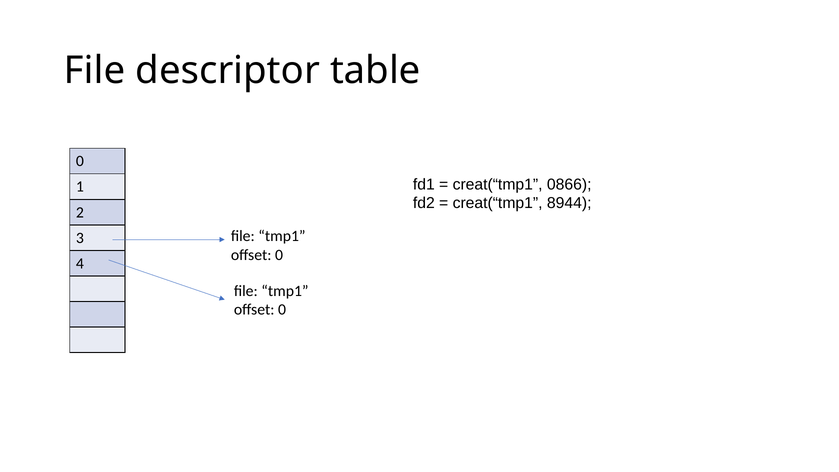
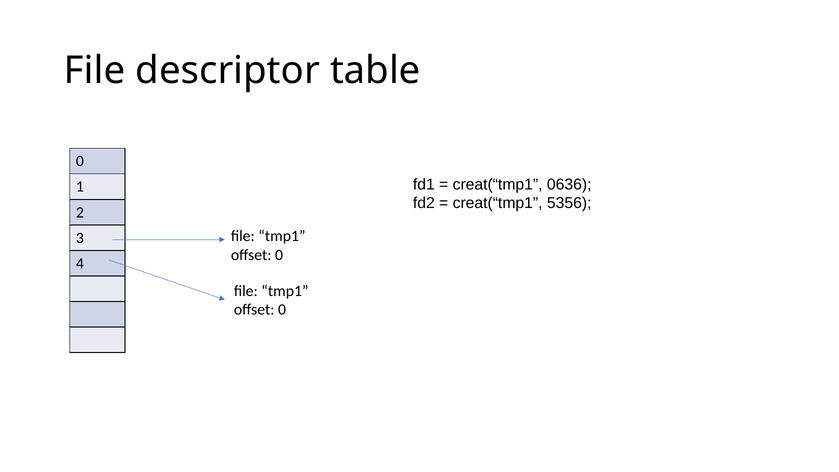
0866: 0866 -> 0636 (569, 184)
8944: 8944 -> 5356 (569, 203)
